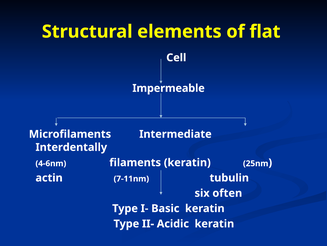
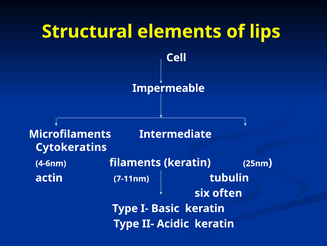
flat: flat -> lips (265, 32)
Interdentally: Interdentally -> Cytokeratins (71, 147)
